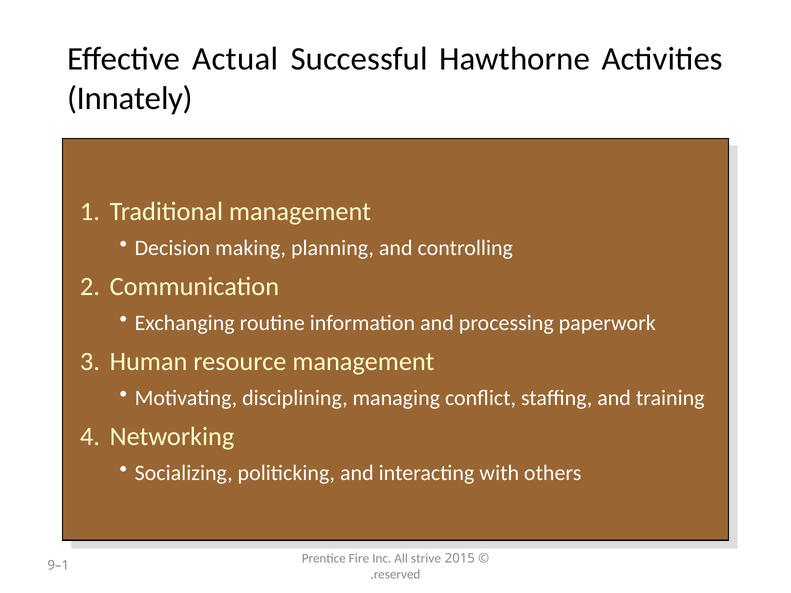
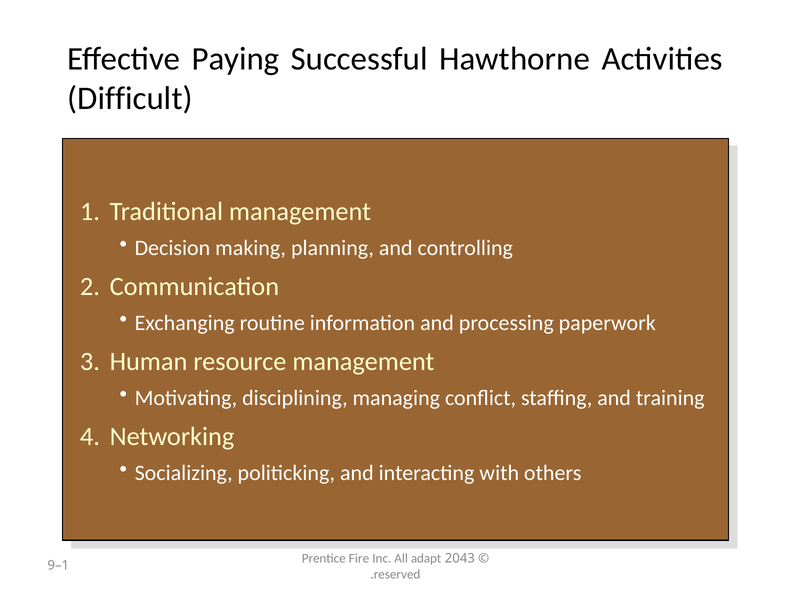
Actual: Actual -> Paying (235, 59)
Innately: Innately -> Difficult (130, 98)
strive: strive -> adapt (426, 559)
2015: 2015 -> 2043 (460, 559)
